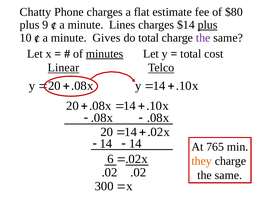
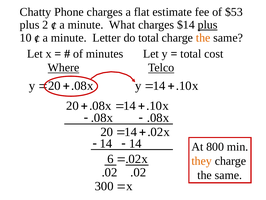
$80: $80 -> $53 (234, 12)
9: 9 -> 2 (45, 25)
Lines: Lines -> What (122, 25)
Gives: Gives -> Letter (107, 38)
the colour: purple -> orange (203, 38)
minutes underline: present -> none (105, 54)
Linear: Linear -> Where (64, 68)
765: 765 -> 800 (215, 146)
